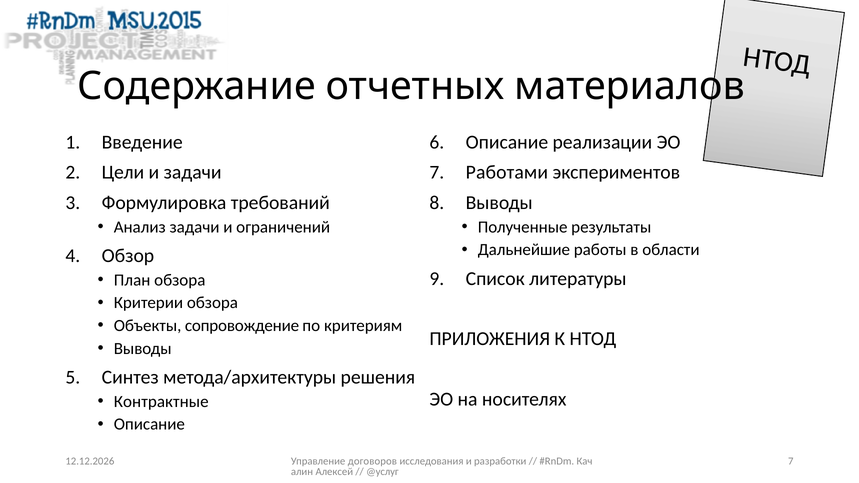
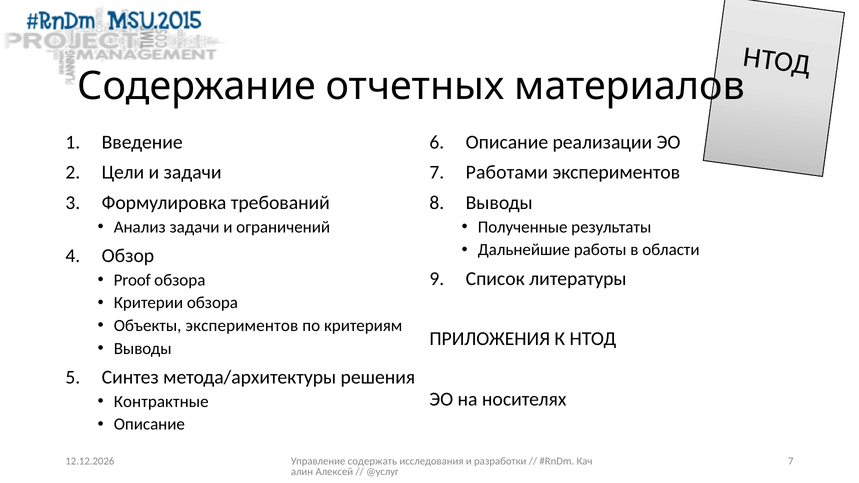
План: План -> Proof (132, 280)
Объекты сопровождение: сопровождение -> экспериментов (242, 326)
договоров: договоров -> содержать (372, 461)
